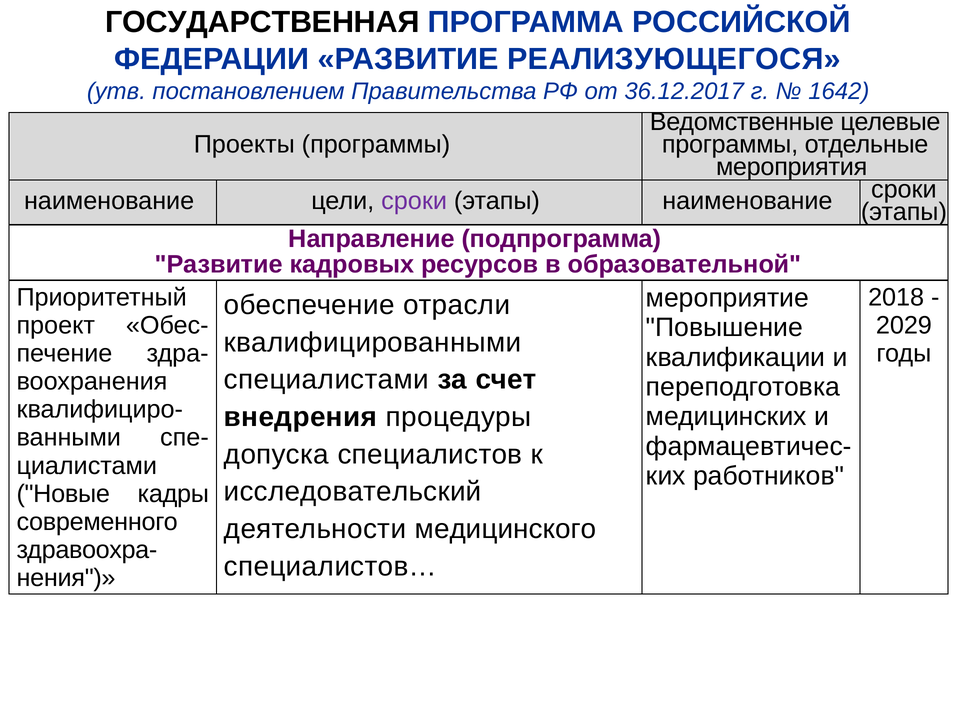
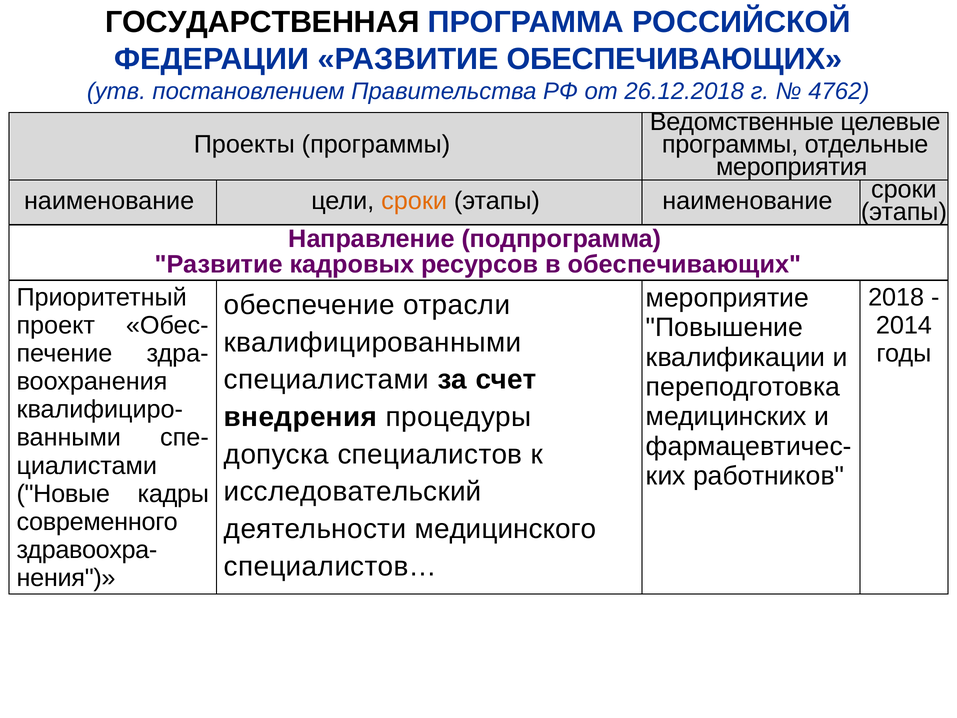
РАЗВИТИЕ РЕАЛИЗУЮЩЕГОСЯ: РЕАЛИЗУЮЩЕГОСЯ -> ОБЕСПЕЧИВАЮЩИХ (674, 59)
36.12.2017: 36.12.2017 -> 26.12.2018 (684, 91)
1642: 1642 -> 4762 (839, 91)
сроки colour: purple -> orange (414, 201)
в образовательной: образовательной -> обеспечивающих (684, 264)
2029: 2029 -> 2014 (904, 325)
